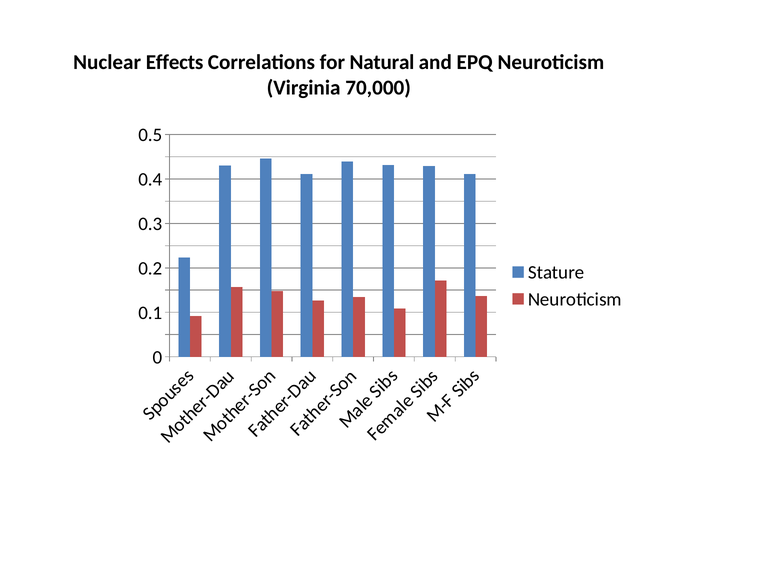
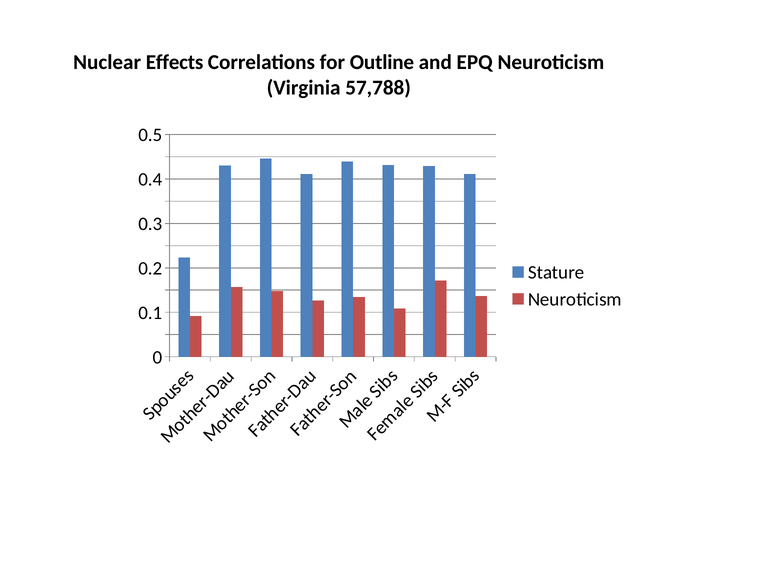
Natural: Natural -> Outline (382, 62)
70,000: 70,000 -> 57,788 (378, 88)
